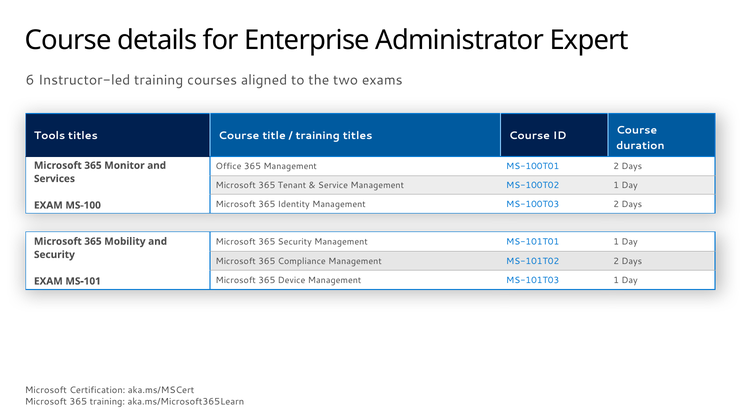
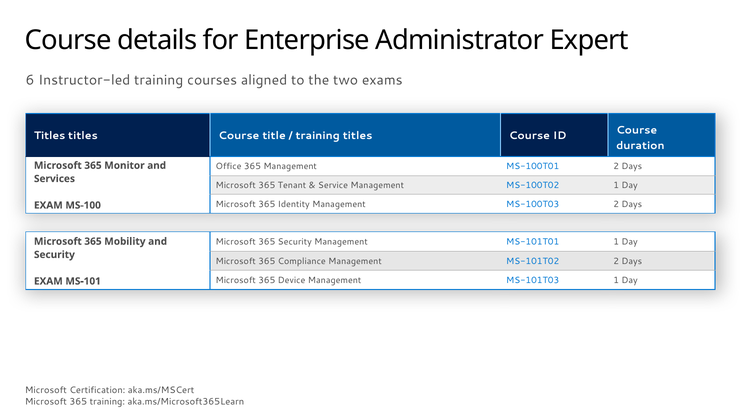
Tools: Tools -> Titles (50, 136)
